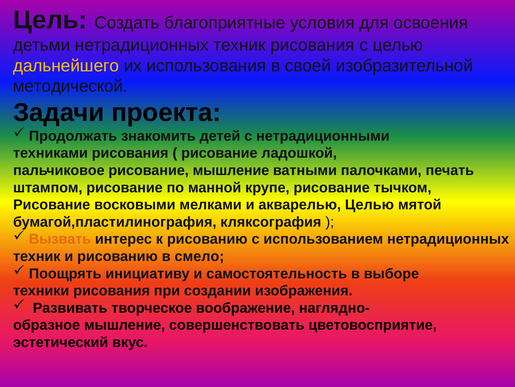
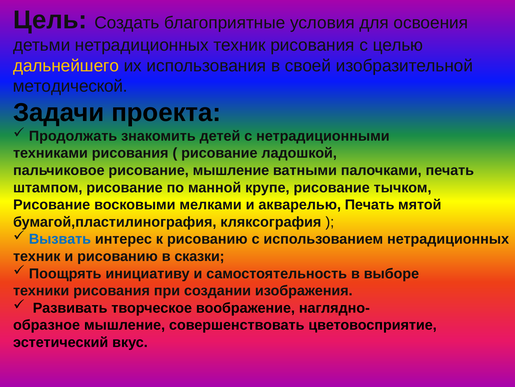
акварелью Целью: Целью -> Печать (370, 204)
Вызвать colour: orange -> blue (60, 239)
смело: смело -> сказки (199, 256)
